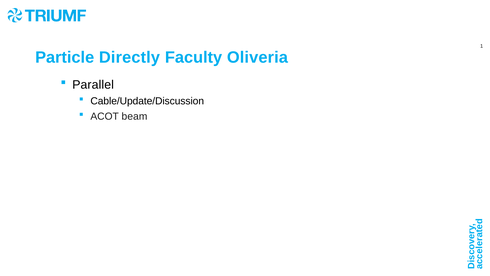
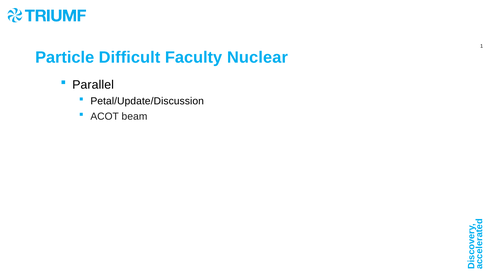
Directly: Directly -> Difficult (129, 57)
Oliveria: Oliveria -> Nuclear (257, 57)
Cable/Update/Discussion: Cable/Update/Discussion -> Petal/Update/Discussion (147, 101)
